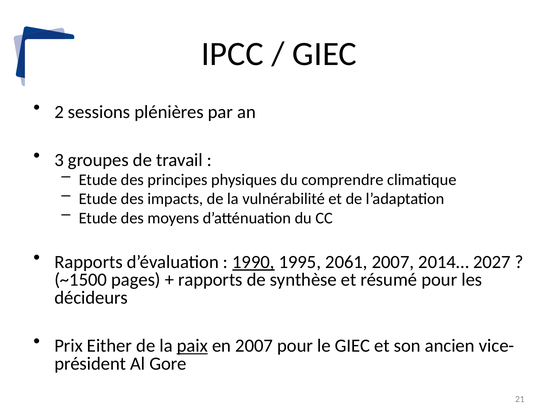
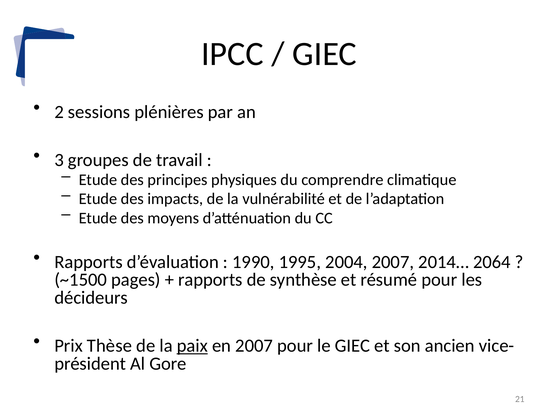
1990 underline: present -> none (253, 262)
2061: 2061 -> 2004 (346, 262)
2027: 2027 -> 2064 (492, 262)
Either: Either -> Thèse (109, 346)
